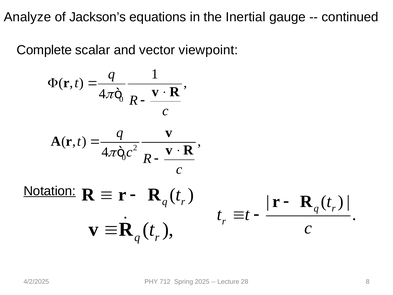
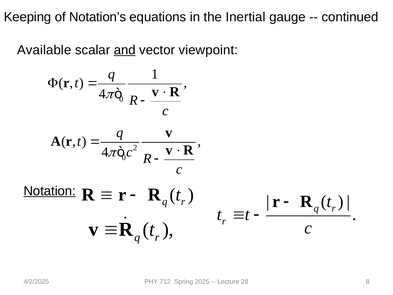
Analyze: Analyze -> Keeping (28, 17)
Jackson’s: Jackson’s -> Notation’s (98, 17)
Complete: Complete -> Available (44, 50)
and underline: none -> present (125, 50)
